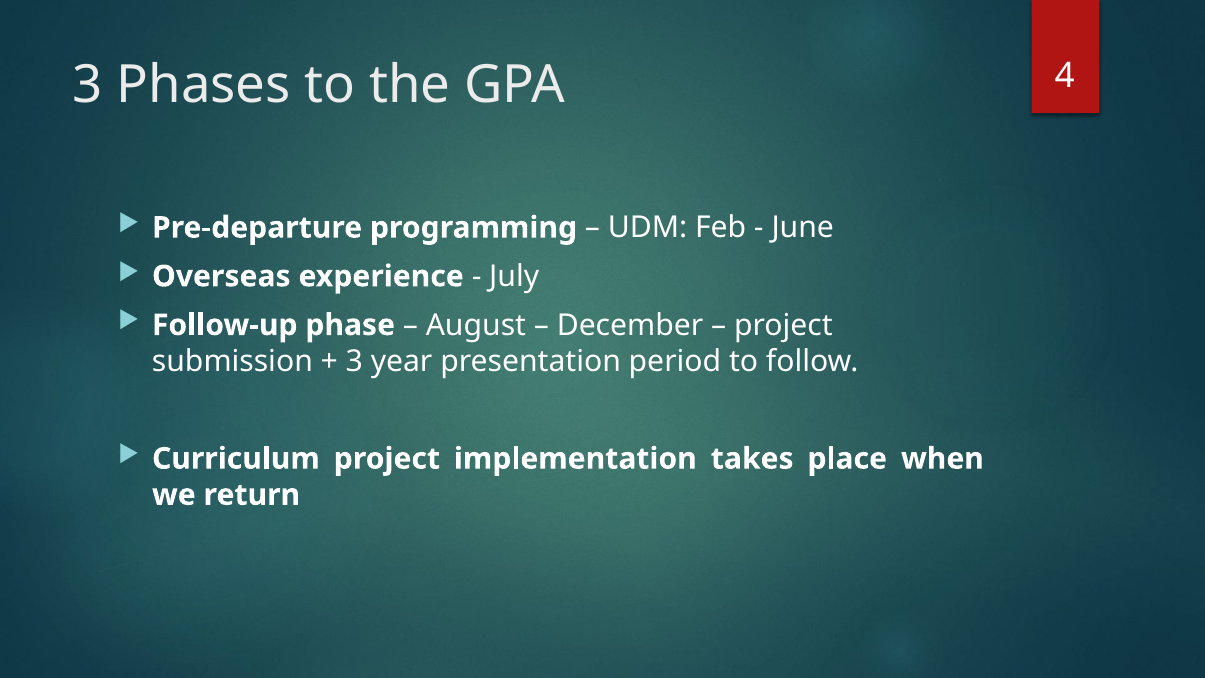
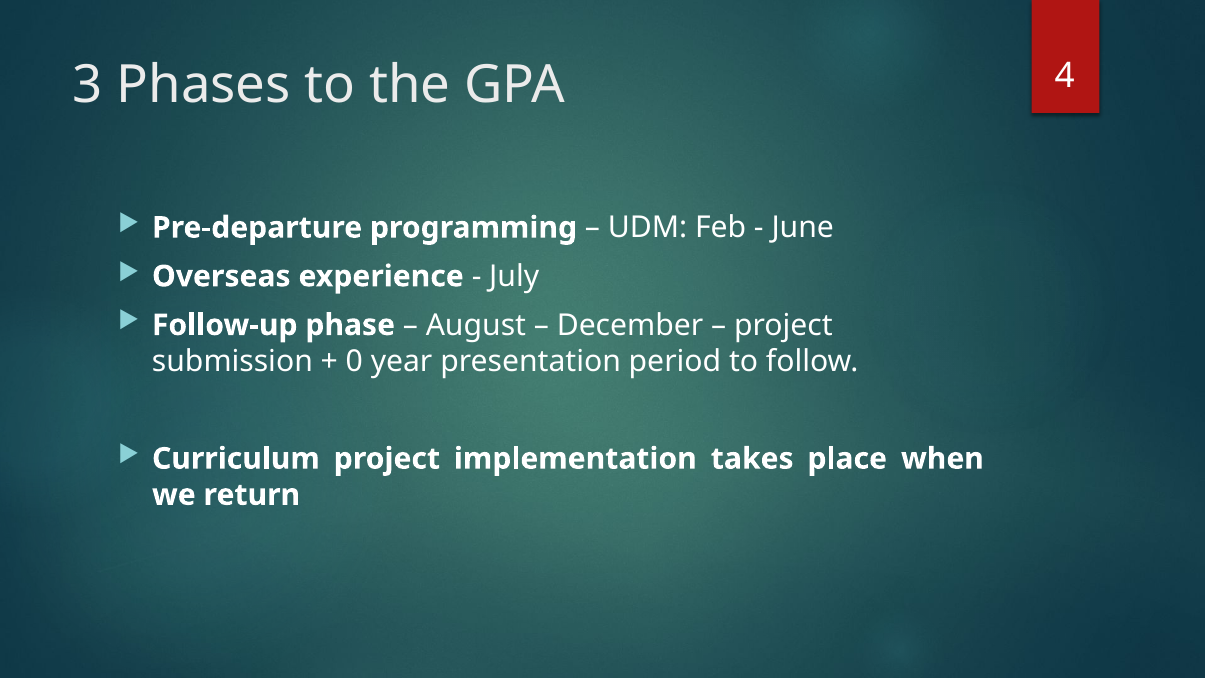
3: 3 -> 0 (354, 361)
